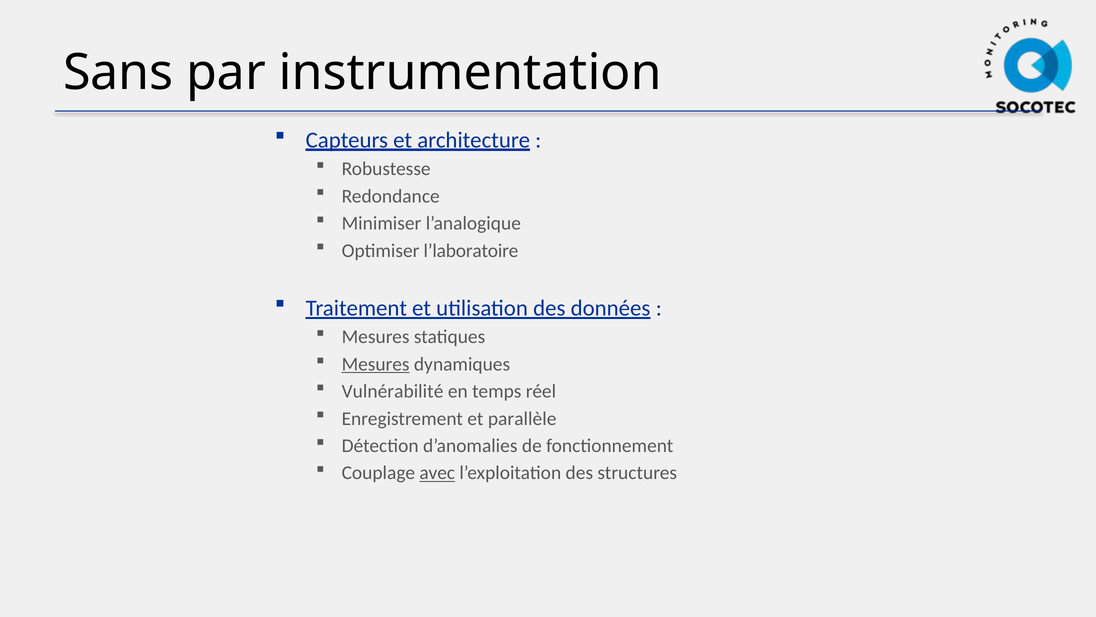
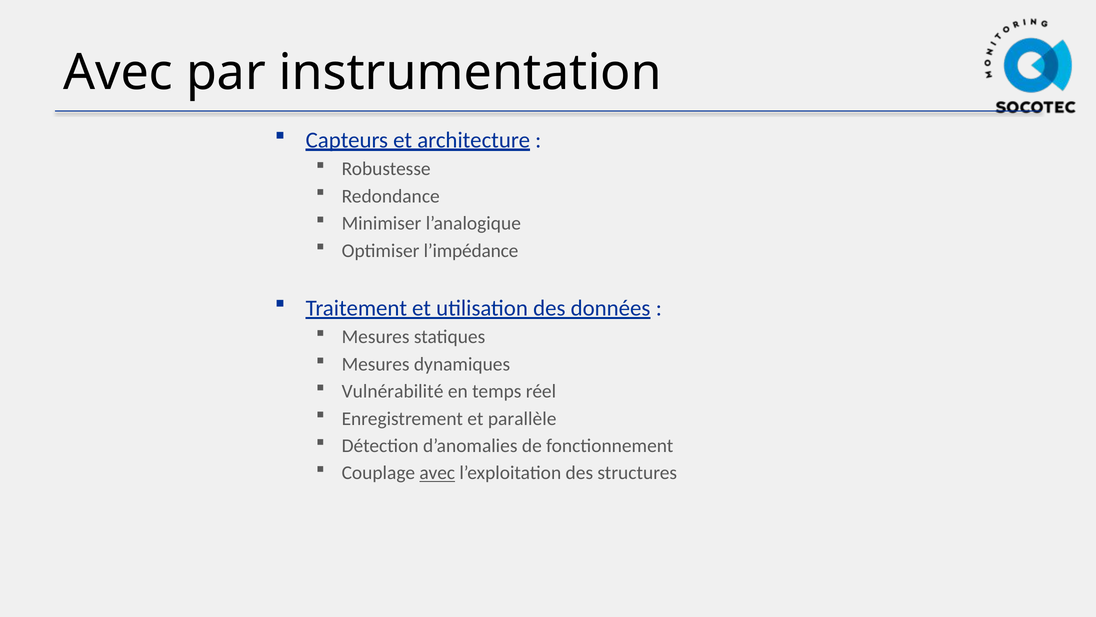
Sans: Sans -> Avec (118, 72)
l’laboratoire: l’laboratoire -> l’impédance (471, 250)
Mesures underline: present -> none (376, 364)
